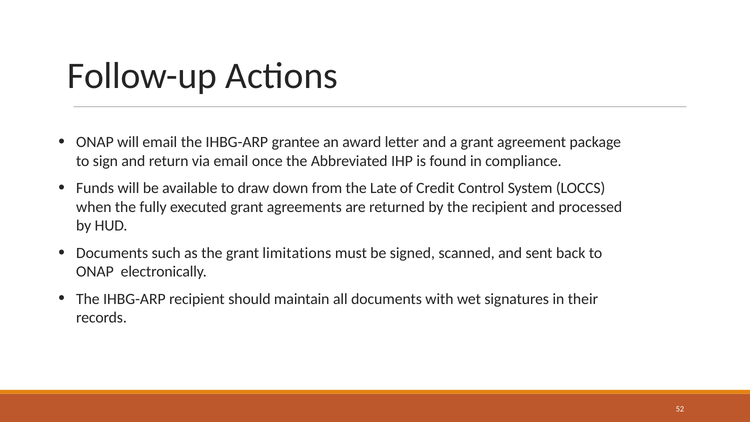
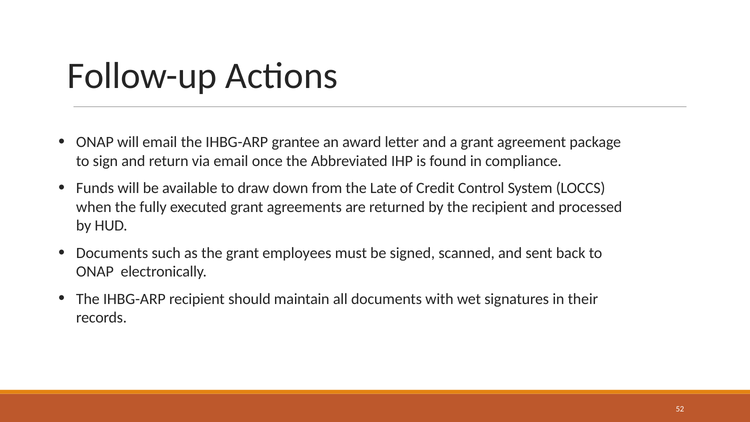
limitations: limitations -> employees (297, 253)
